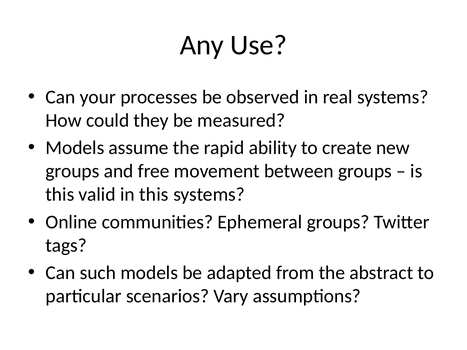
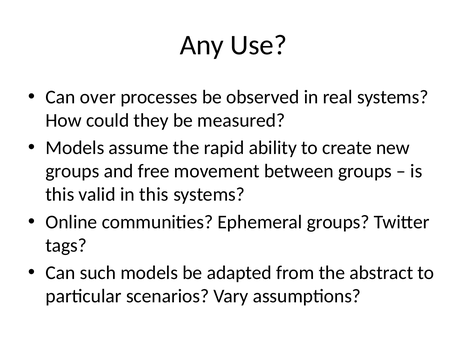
your: your -> over (98, 97)
